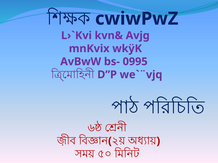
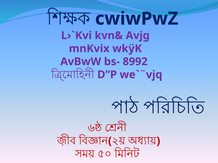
0995: 0995 -> 8992 (135, 62)
